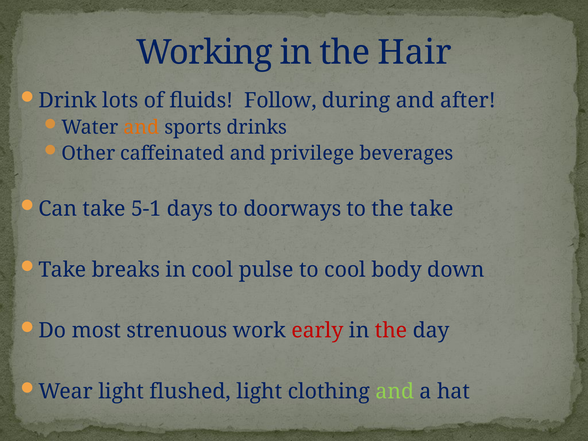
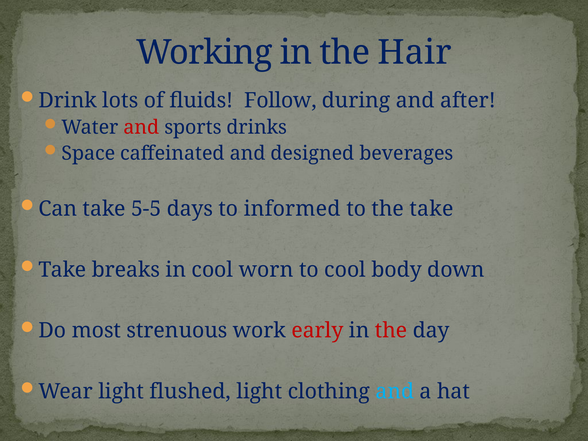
and colour: orange -> red (141, 127)
Other: Other -> Space (88, 153)
privilege: privilege -> designed (312, 153)
5-1: 5-1 -> 5-5 (146, 209)
doorways: doorways -> informed (292, 209)
pulse: pulse -> worn (266, 270)
and colour: light green -> light blue (395, 391)
